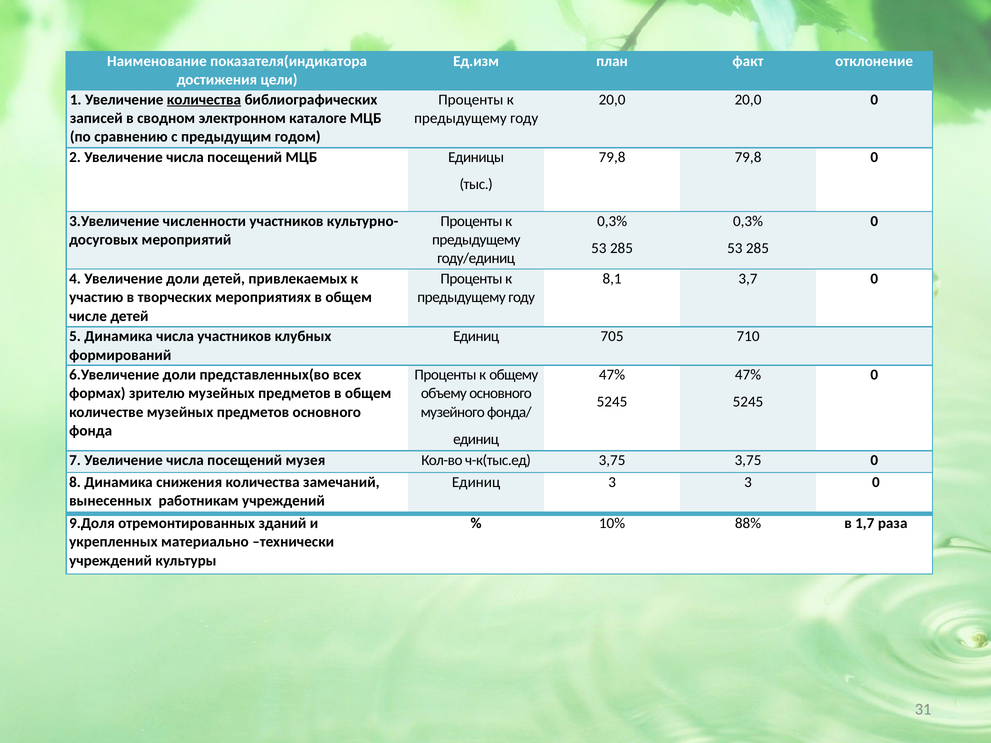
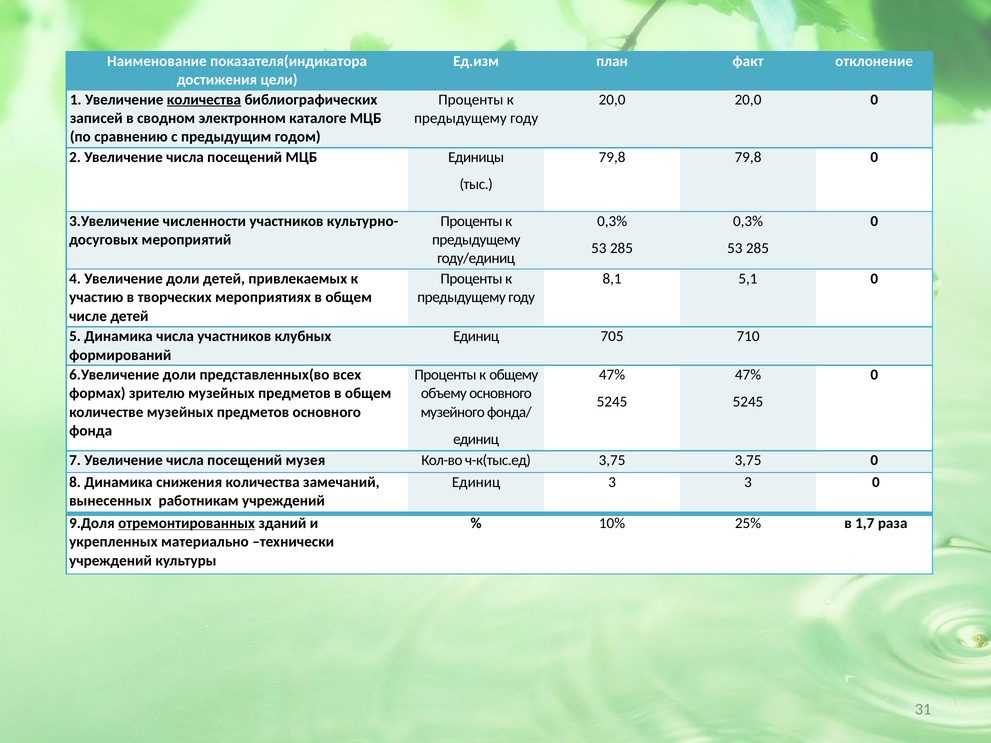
3,7: 3,7 -> 5,1 (748, 279)
отремонтированных underline: none -> present (187, 523)
88%: 88% -> 25% (748, 523)
